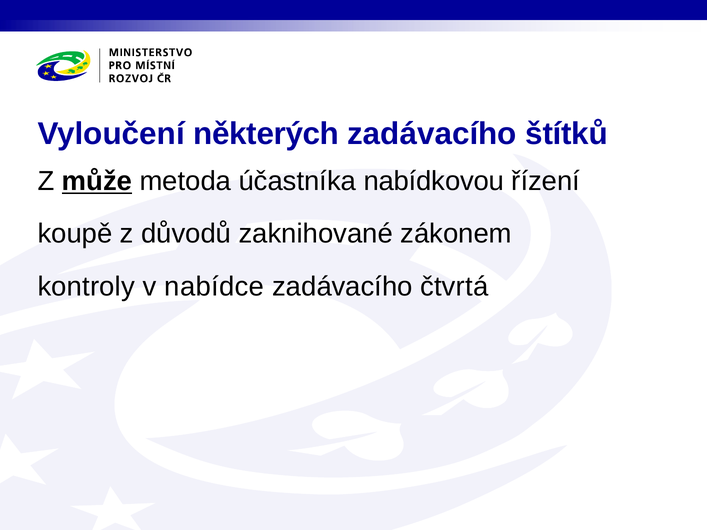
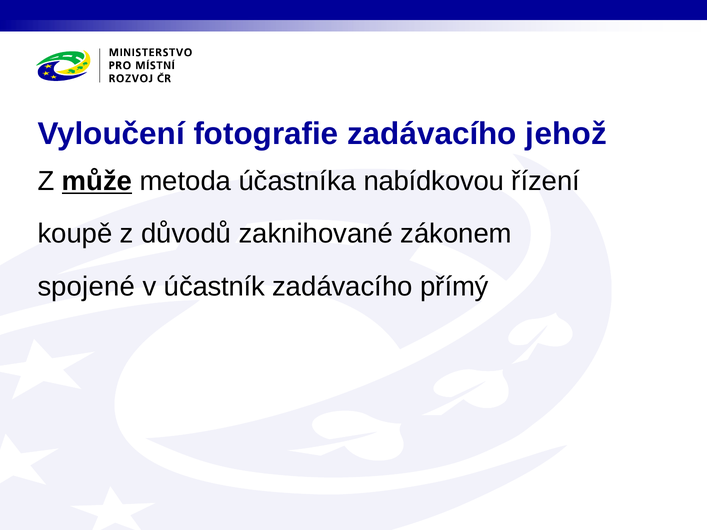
některých: některých -> fotografie (266, 134)
štítků: štítků -> jehož (566, 134)
kontroly: kontroly -> spojené (86, 287)
nabídce: nabídce -> účastník (214, 287)
čtvrtá: čtvrtá -> přímý (454, 287)
